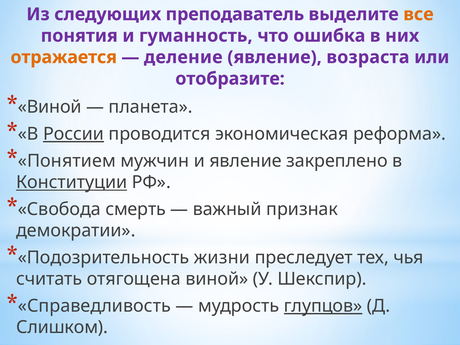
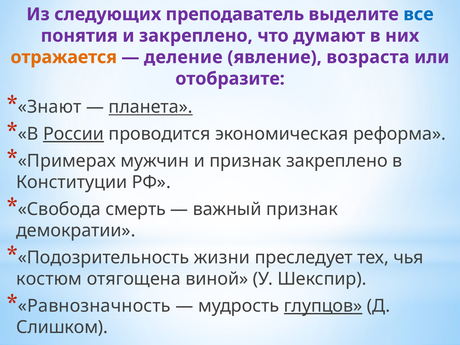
все colour: orange -> blue (418, 14)
и гуманность: гуманность -> закреплено (196, 36)
ошибка: ошибка -> думают (329, 36)
Виной: Виной -> Знают (50, 107)
планета underline: none -> present (151, 107)
Понятием: Понятием -> Примерах (67, 161)
и явление: явление -> признак (245, 161)
Конституции underline: present -> none (72, 182)
считать: считать -> костюм (49, 279)
Справедливость: Справедливость -> Равнозначность (94, 306)
